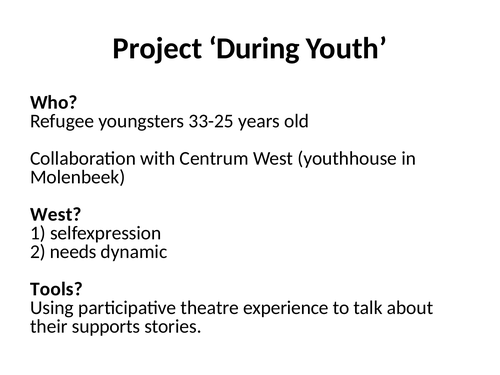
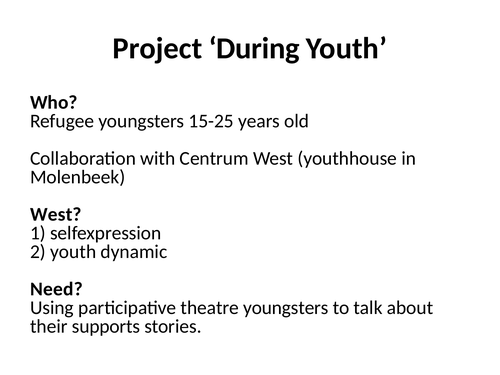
33-25: 33-25 -> 15-25 (211, 121)
2 needs: needs -> youth (73, 252)
Tools: Tools -> Need (56, 289)
theatre experience: experience -> youngsters (286, 308)
